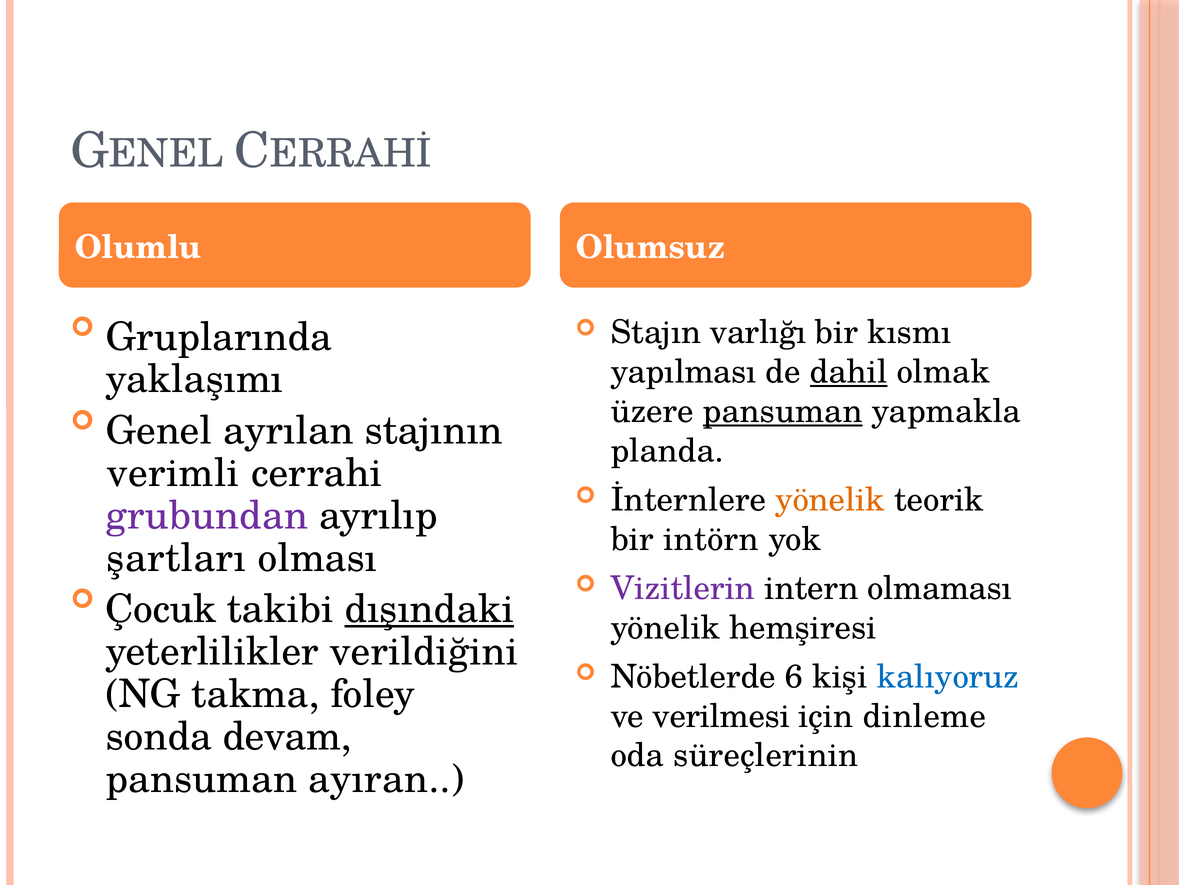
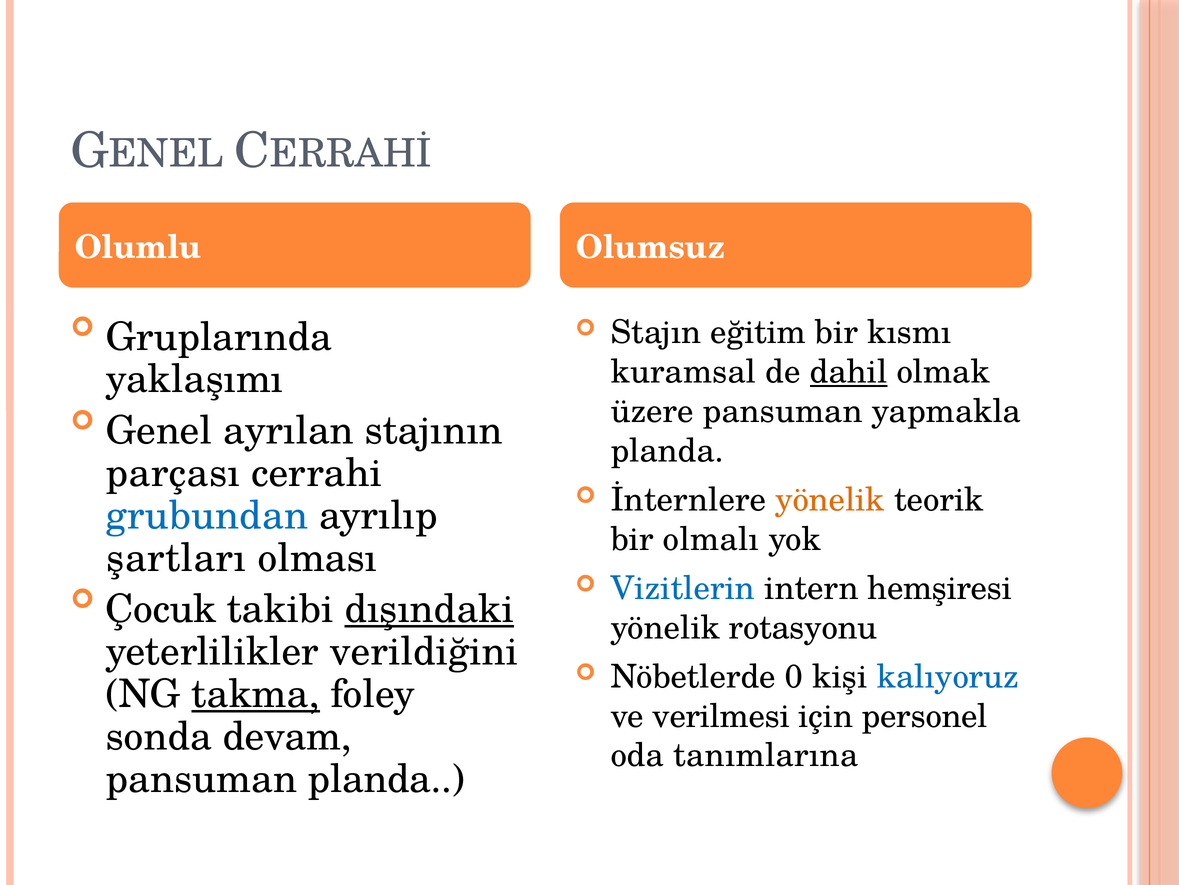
varlığı: varlığı -> eğitim (758, 332)
yapılması: yapılması -> kuramsal (683, 372)
pansuman underline: present -> none (783, 411)
verimli: verimli -> parçası (173, 473)
grubundan colour: purple -> blue (207, 515)
intörn: intörn -> olmalı (711, 539)
Vizitlerin colour: purple -> blue (683, 588)
olmaması: olmaması -> hemşiresi (940, 588)
hemşiresi: hemşiresi -> rotasyonu (803, 627)
6: 6 -> 0 (794, 676)
takma underline: none -> present (256, 694)
dinleme: dinleme -> personel (925, 716)
süreçlerinin: süreçlerinin -> tanımlarına (766, 755)
pansuman ayıran: ayıran -> planda (386, 779)
